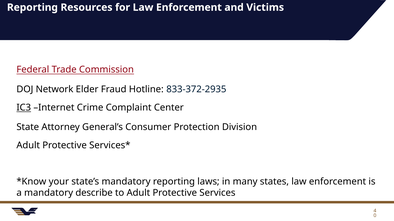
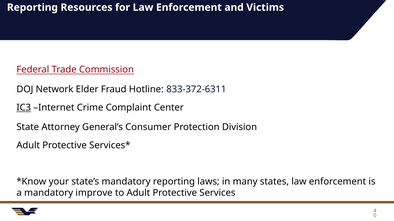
833-372-2935: 833-372-2935 -> 833-372-6311 (196, 90)
describe: describe -> improve (94, 193)
